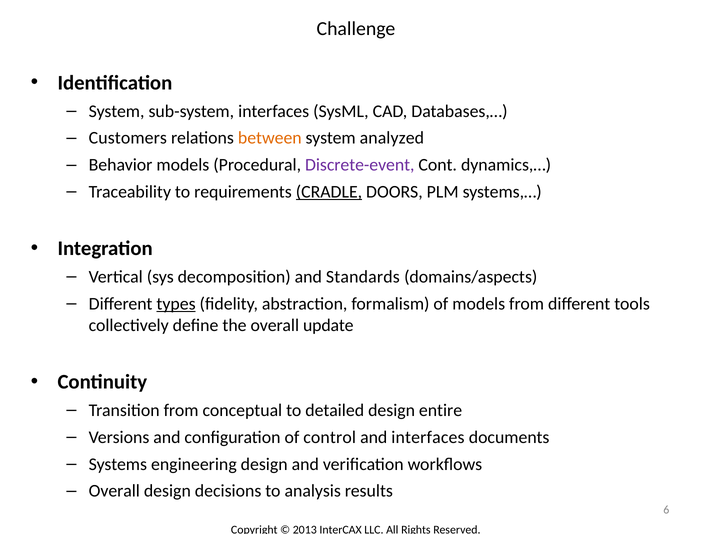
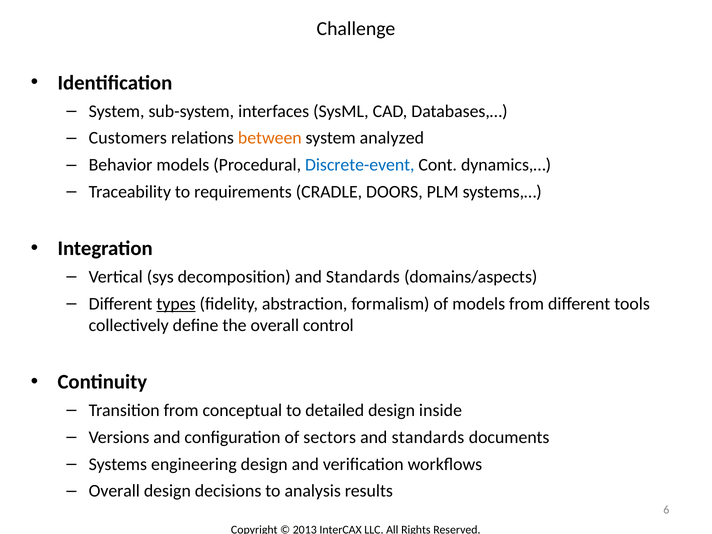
Discrete-event colour: purple -> blue (360, 165)
CRADLE underline: present -> none (329, 192)
update: update -> control (328, 325)
entire: entire -> inside (440, 410)
control: control -> sectors (330, 437)
interfaces: interfaces -> standards (428, 437)
